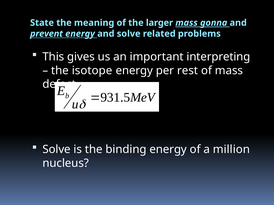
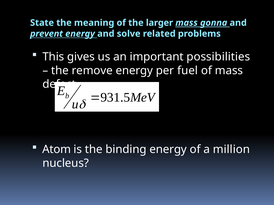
interpreting: interpreting -> possibilities (218, 57)
isotope: isotope -> remove (92, 71)
rest: rest -> fuel (188, 71)
Solve: Solve -> Atom (57, 150)
